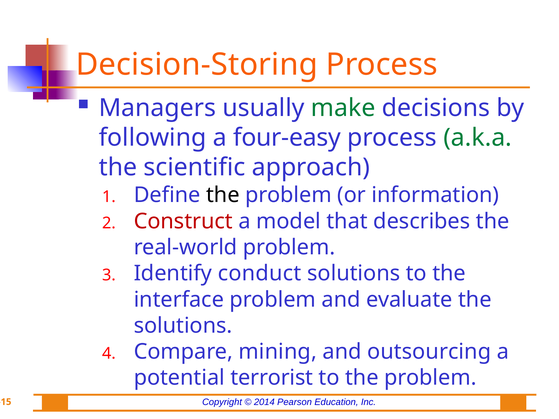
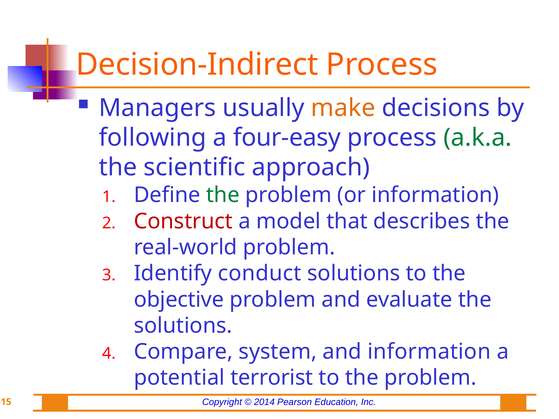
Decision-Storing: Decision-Storing -> Decision-Indirect (197, 65)
make colour: green -> orange (343, 108)
the colour: black -> green (223, 195)
interface: interface -> objective (179, 300)
mining: mining -> system (278, 352)
and outsourcing: outsourcing -> information (429, 352)
